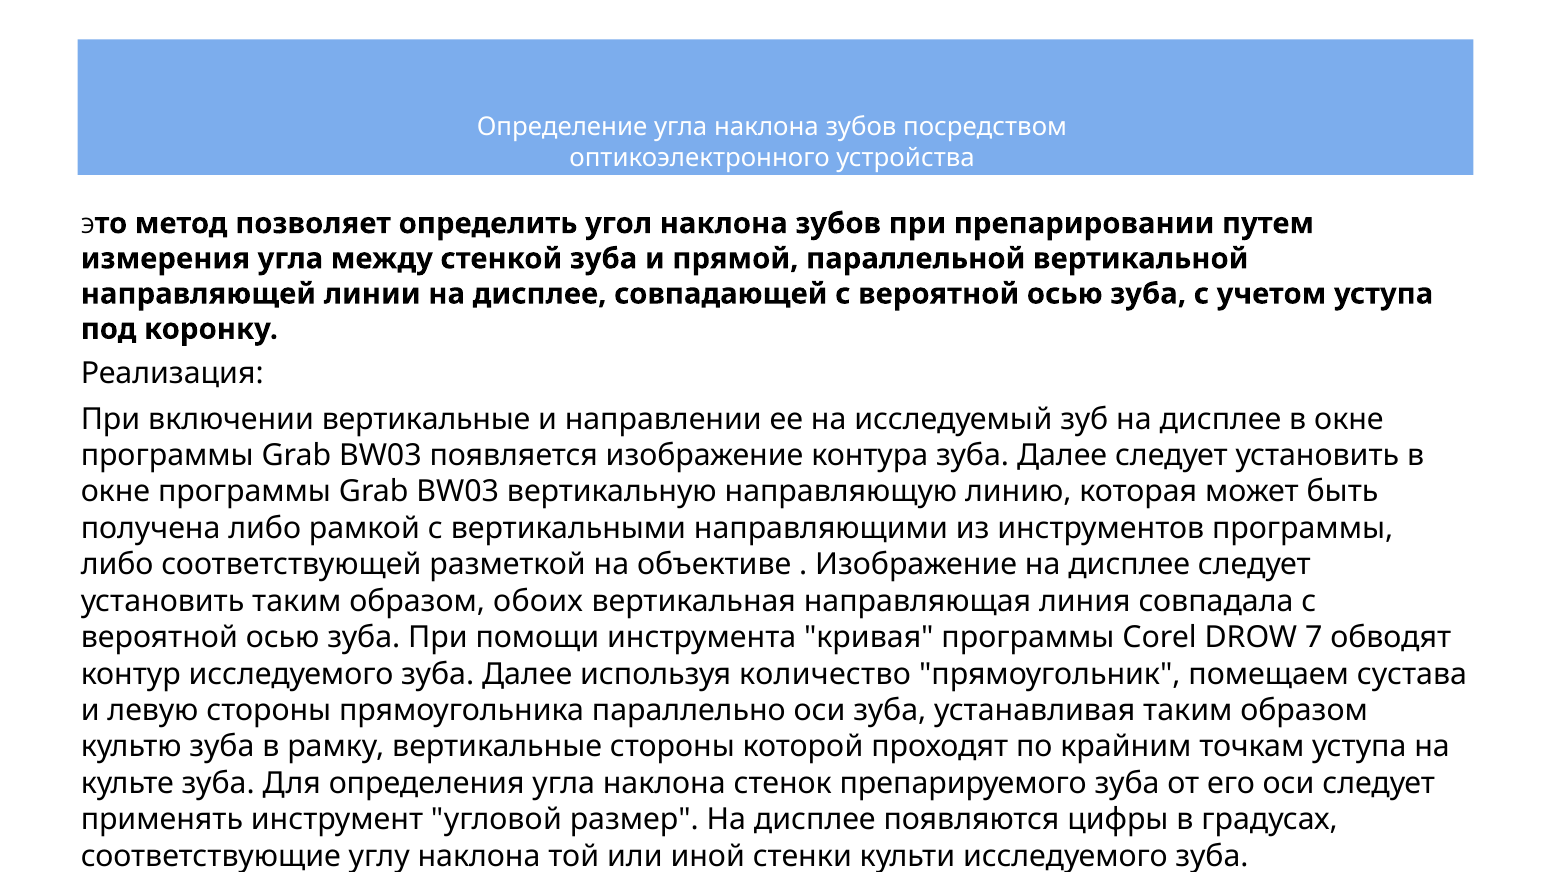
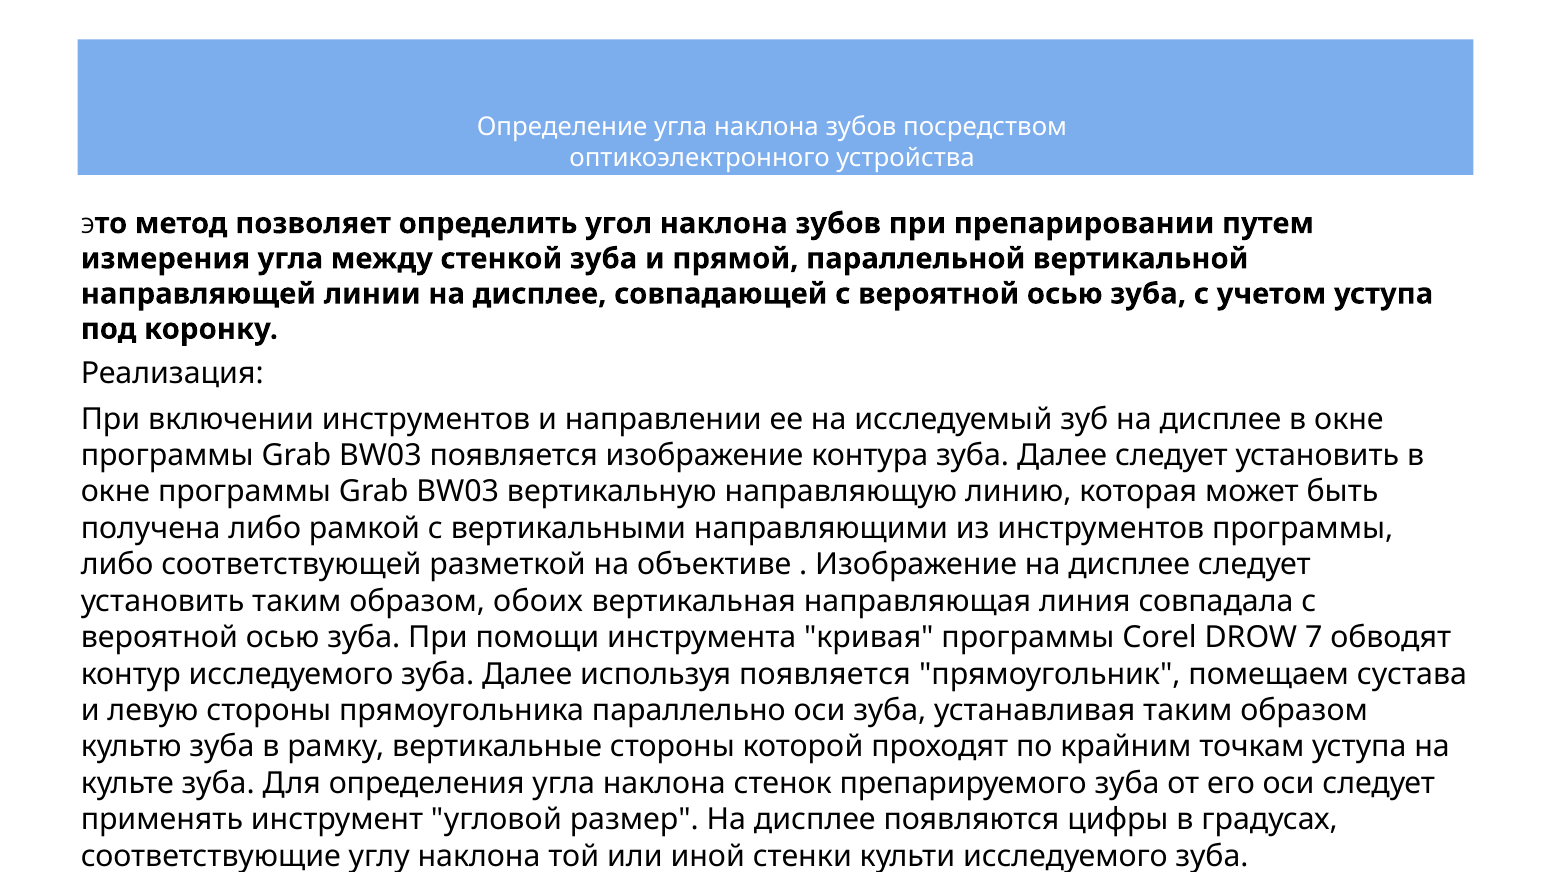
включении вертикальные: вертикальные -> инструментов (426, 419)
используя количество: количество -> появляется (825, 674)
